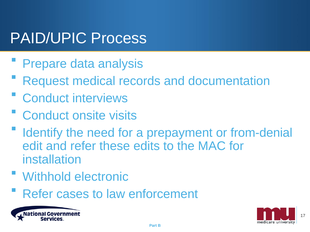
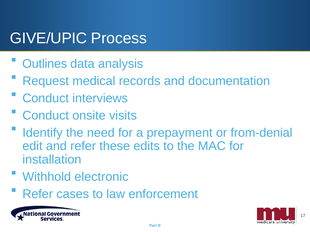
PAID/UPIC: PAID/UPIC -> GIVE/UPIC (49, 38)
Prepare: Prepare -> Outlines (45, 64)
